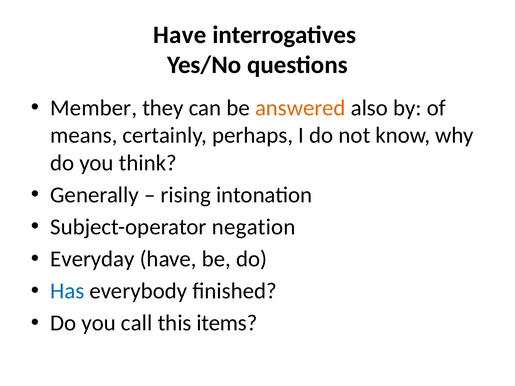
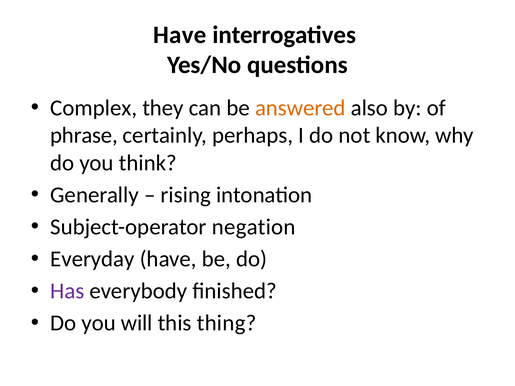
Member: Member -> Complex (94, 108)
means: means -> phrase (84, 136)
Has colour: blue -> purple (67, 291)
call: call -> will (137, 323)
items: items -> thing (227, 323)
